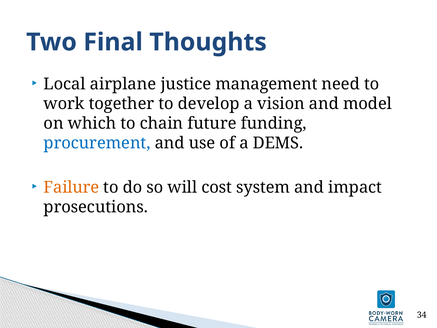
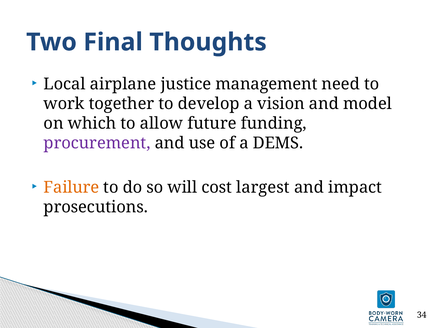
chain: chain -> allow (161, 123)
procurement colour: blue -> purple (97, 143)
system: system -> largest (263, 187)
